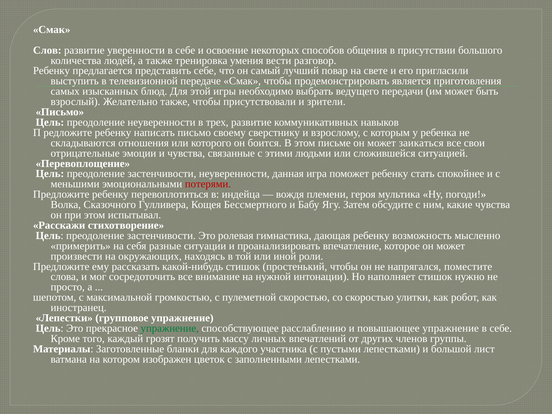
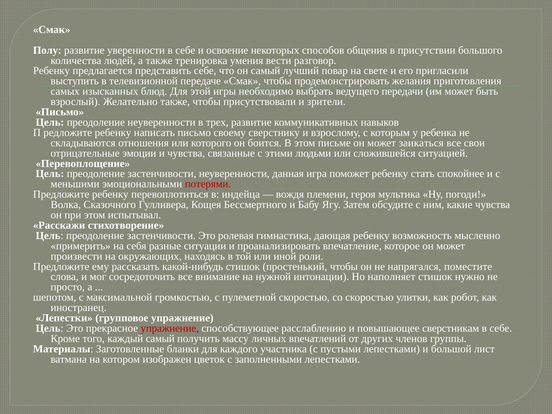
Слов: Слов -> Полу (47, 50)
является: является -> желания (411, 81)
упражнение colour: green -> red (170, 328)
повышающее упражнение: упражнение -> сверстникам (451, 328)
каждый грозят: грозят -> самый (160, 339)
